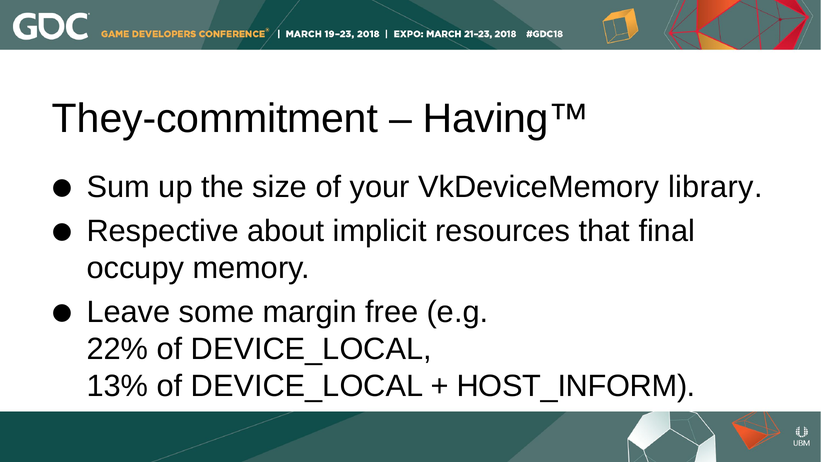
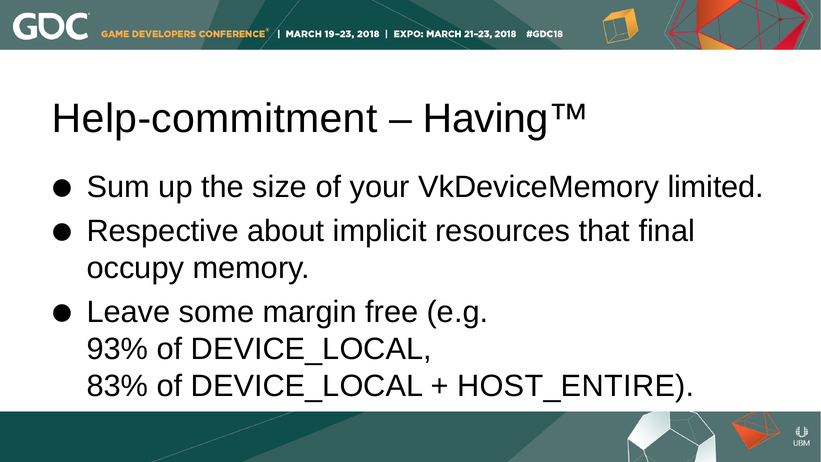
They-commitment: They-commitment -> Help-commitment (215, 119)
library: library -> limited (716, 187)
22%: 22% -> 93% (117, 349)
13%: 13% -> 83% (117, 386)
HOST_INFORM: HOST_INFORM -> HOST_ENTIRE (576, 386)
